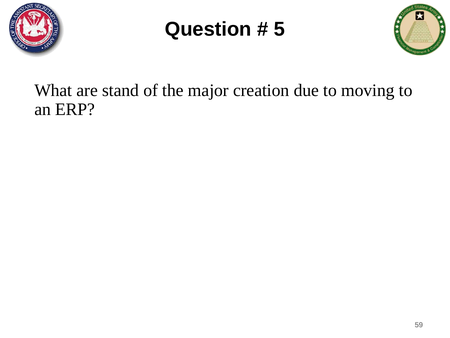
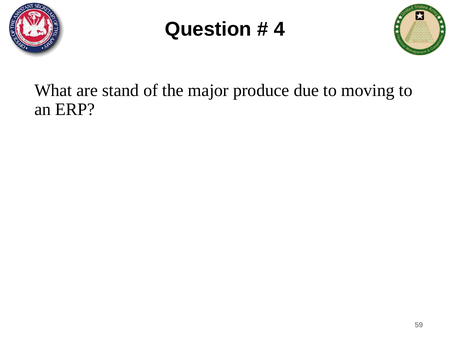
5: 5 -> 4 (279, 29)
creation: creation -> produce (261, 90)
